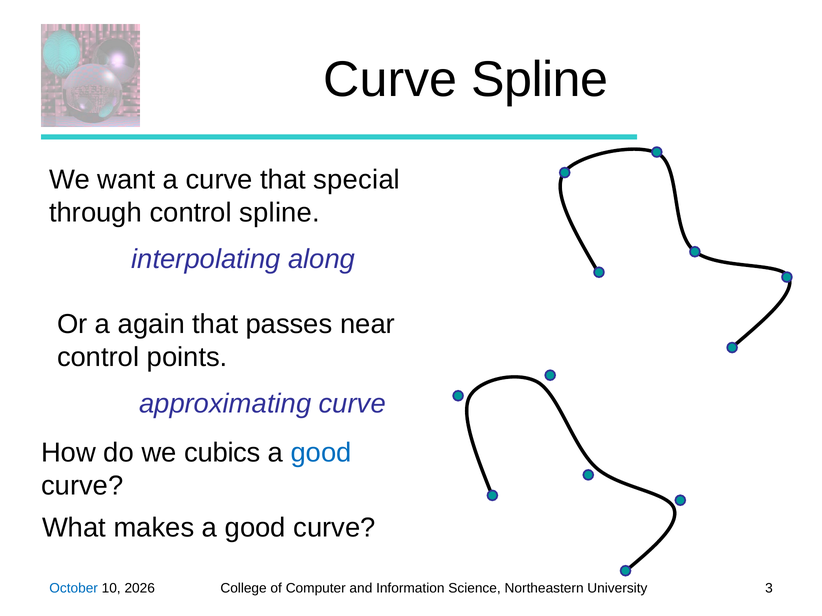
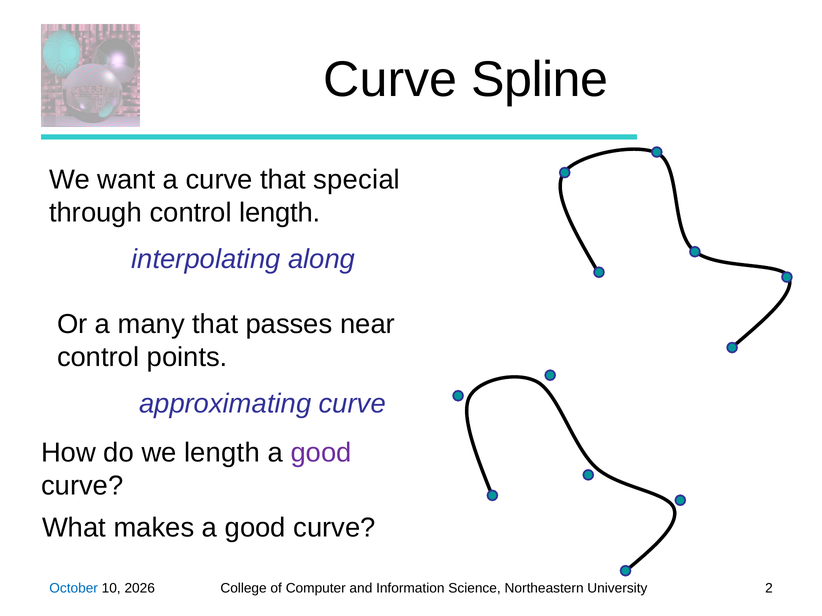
control spline: spline -> length (280, 213)
again: again -> many (151, 325)
we cubics: cubics -> length (222, 453)
good colour: blue -> purple (321, 453)
3: 3 -> 2 (769, 589)
